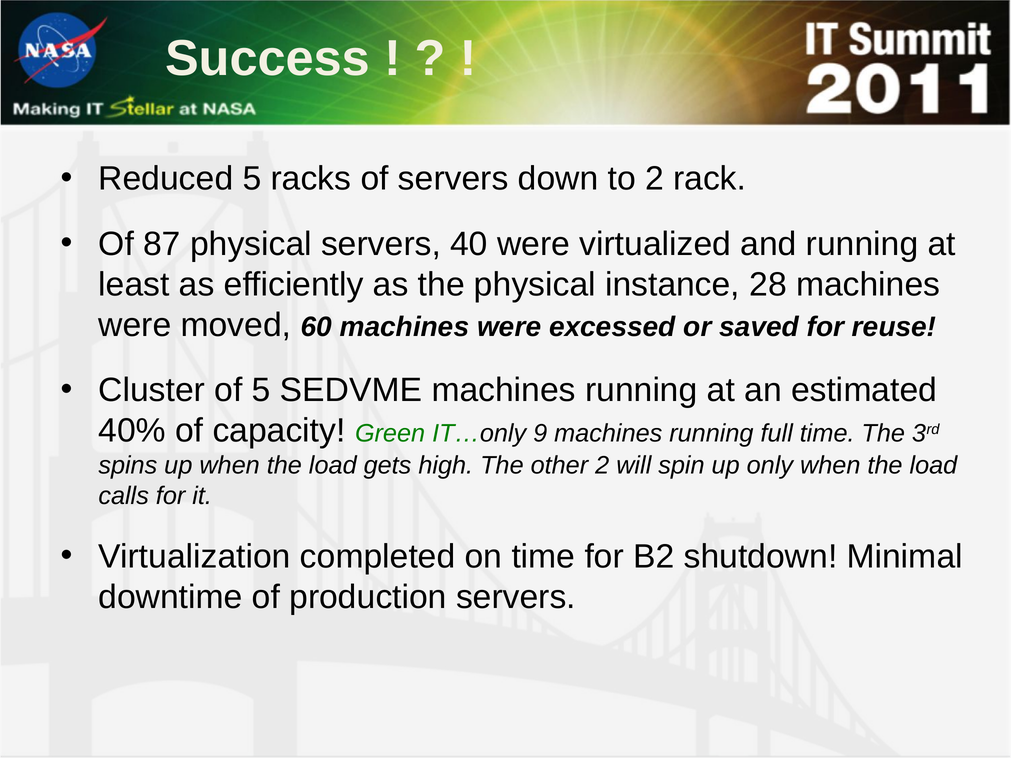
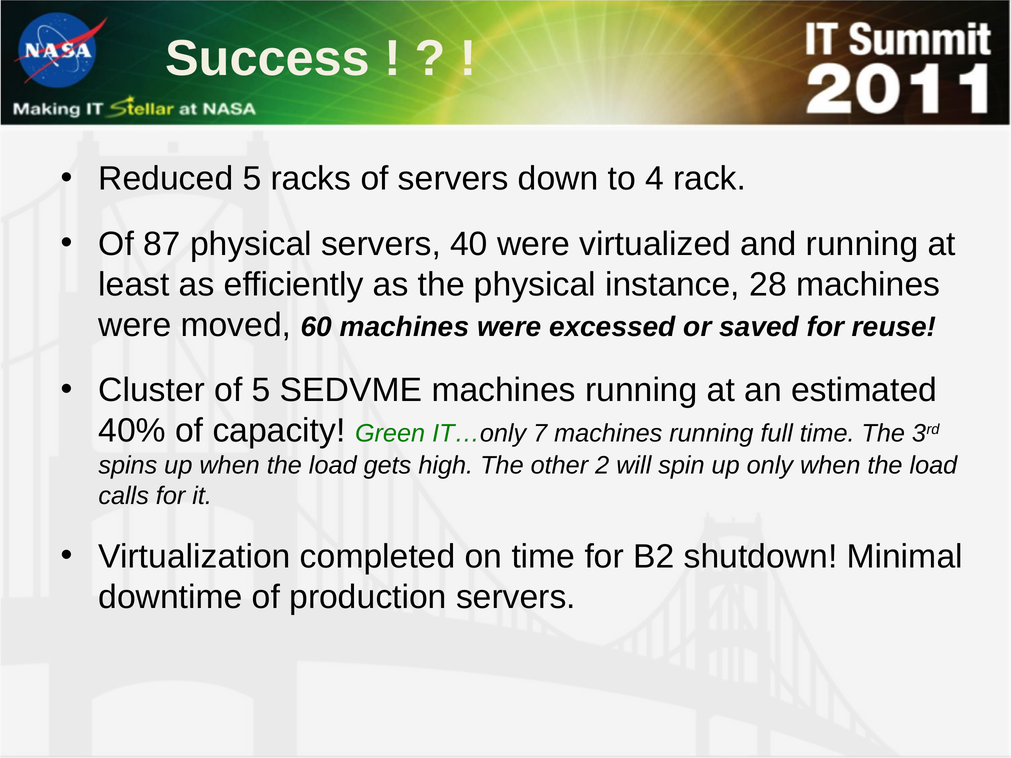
to 2: 2 -> 4 (654, 179)
9: 9 -> 7 (540, 434)
